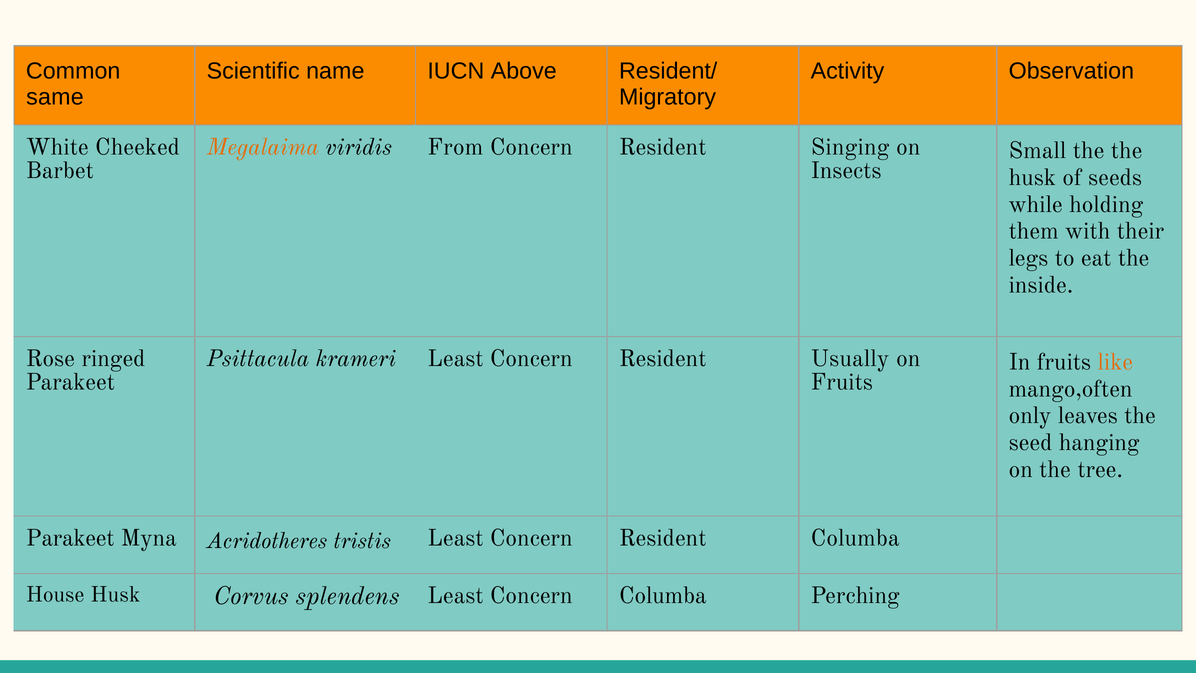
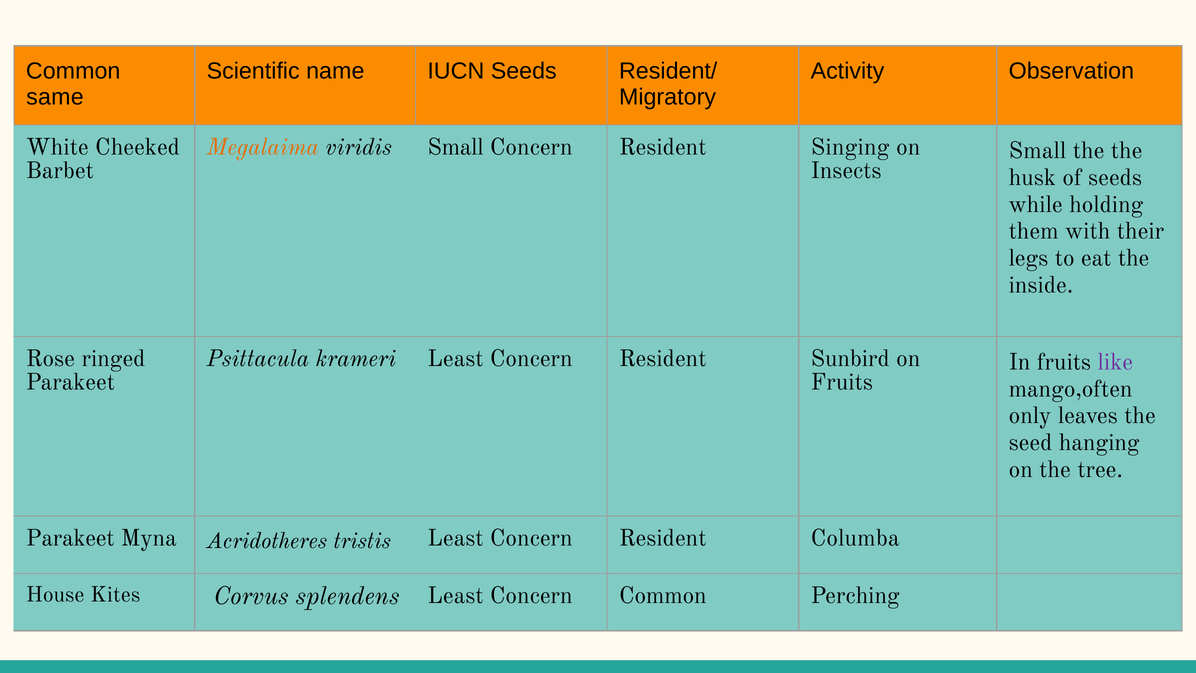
IUCN Above: Above -> Seeds (524, 71)
viridis From: From -> Small (456, 147)
Usually: Usually -> Sunbird (850, 358)
like colour: orange -> purple (1115, 362)
House Husk: Husk -> Kites (115, 594)
Concern Columba: Columba -> Common (663, 595)
